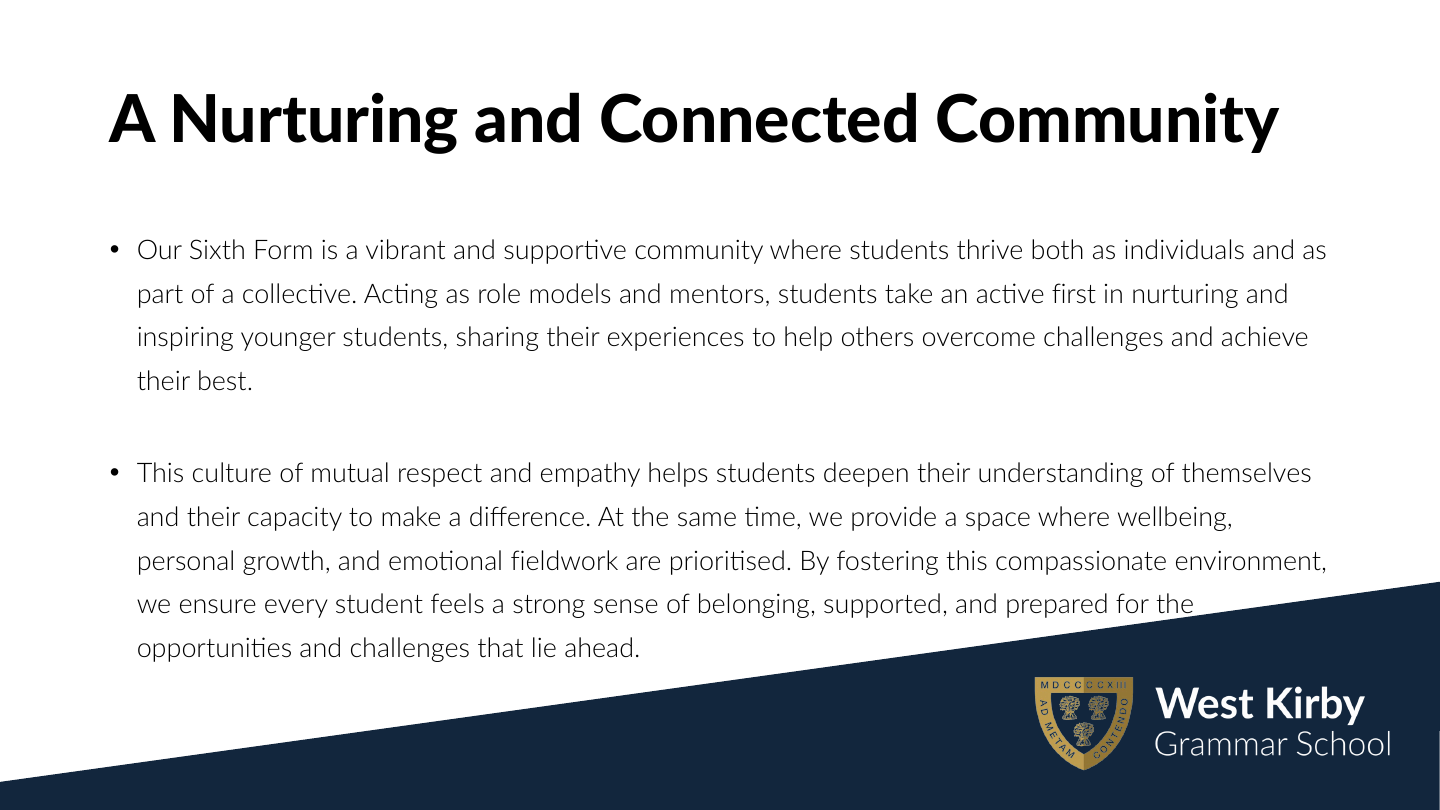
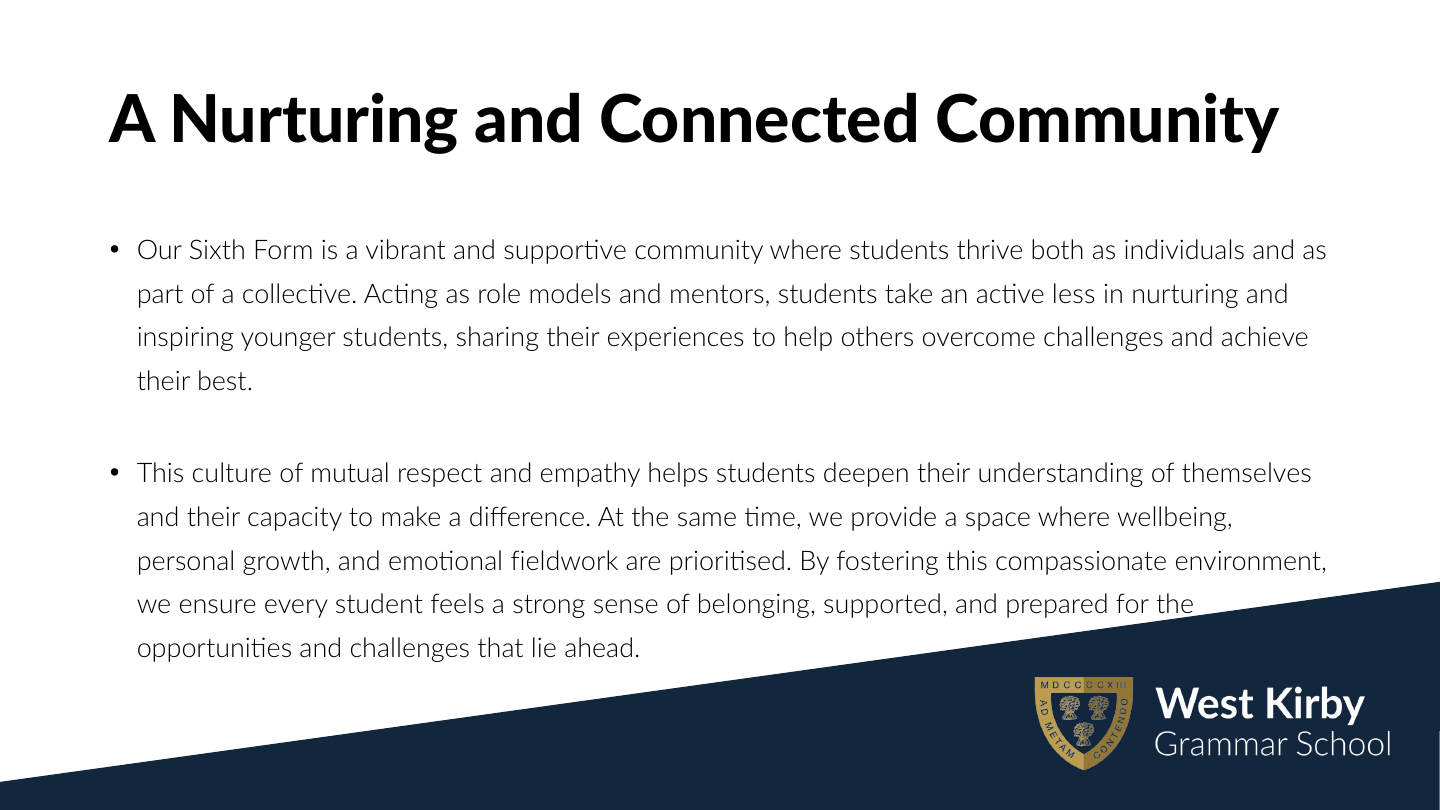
first: first -> less (1074, 294)
